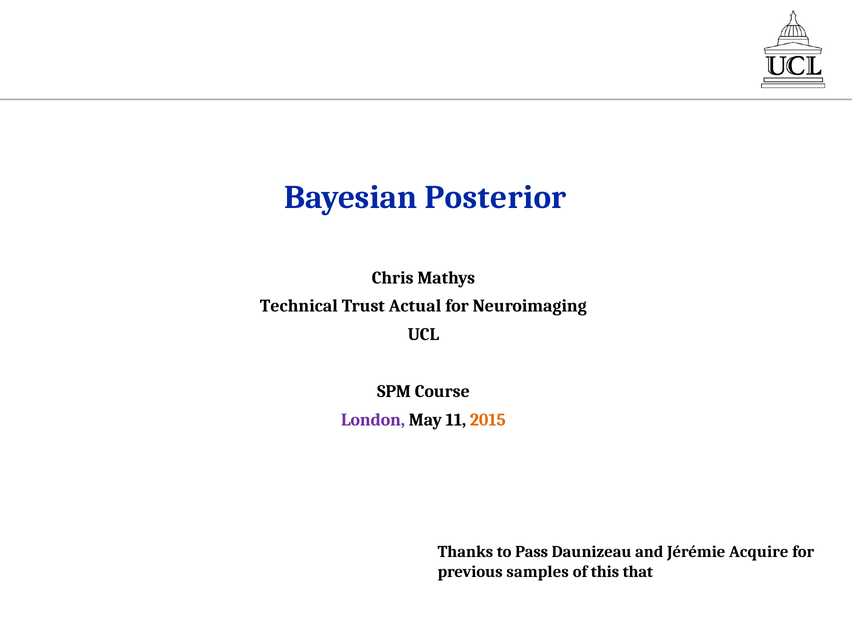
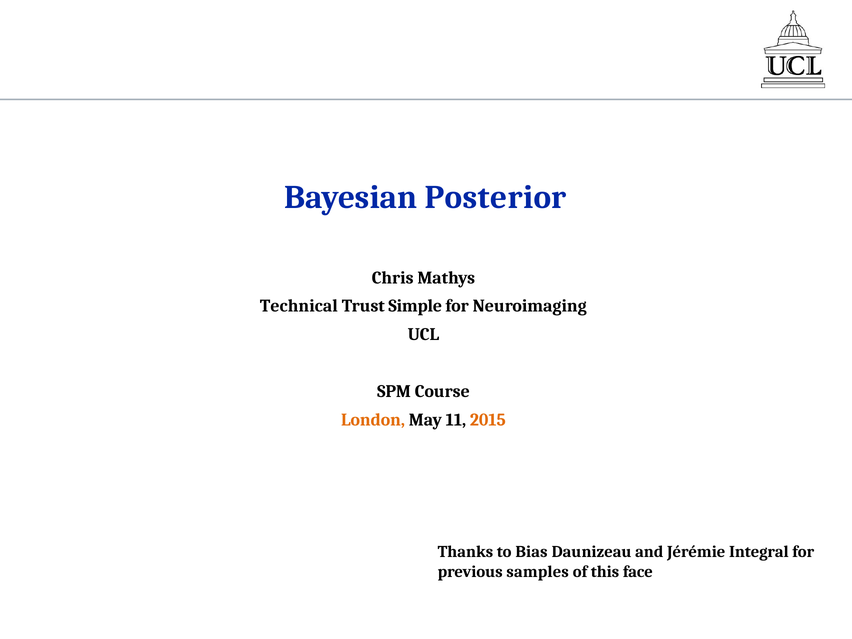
Actual: Actual -> Simple (415, 306)
London colour: purple -> orange (373, 420)
Pass: Pass -> Bias (531, 552)
Acquire: Acquire -> Integral (759, 552)
that: that -> face (638, 572)
